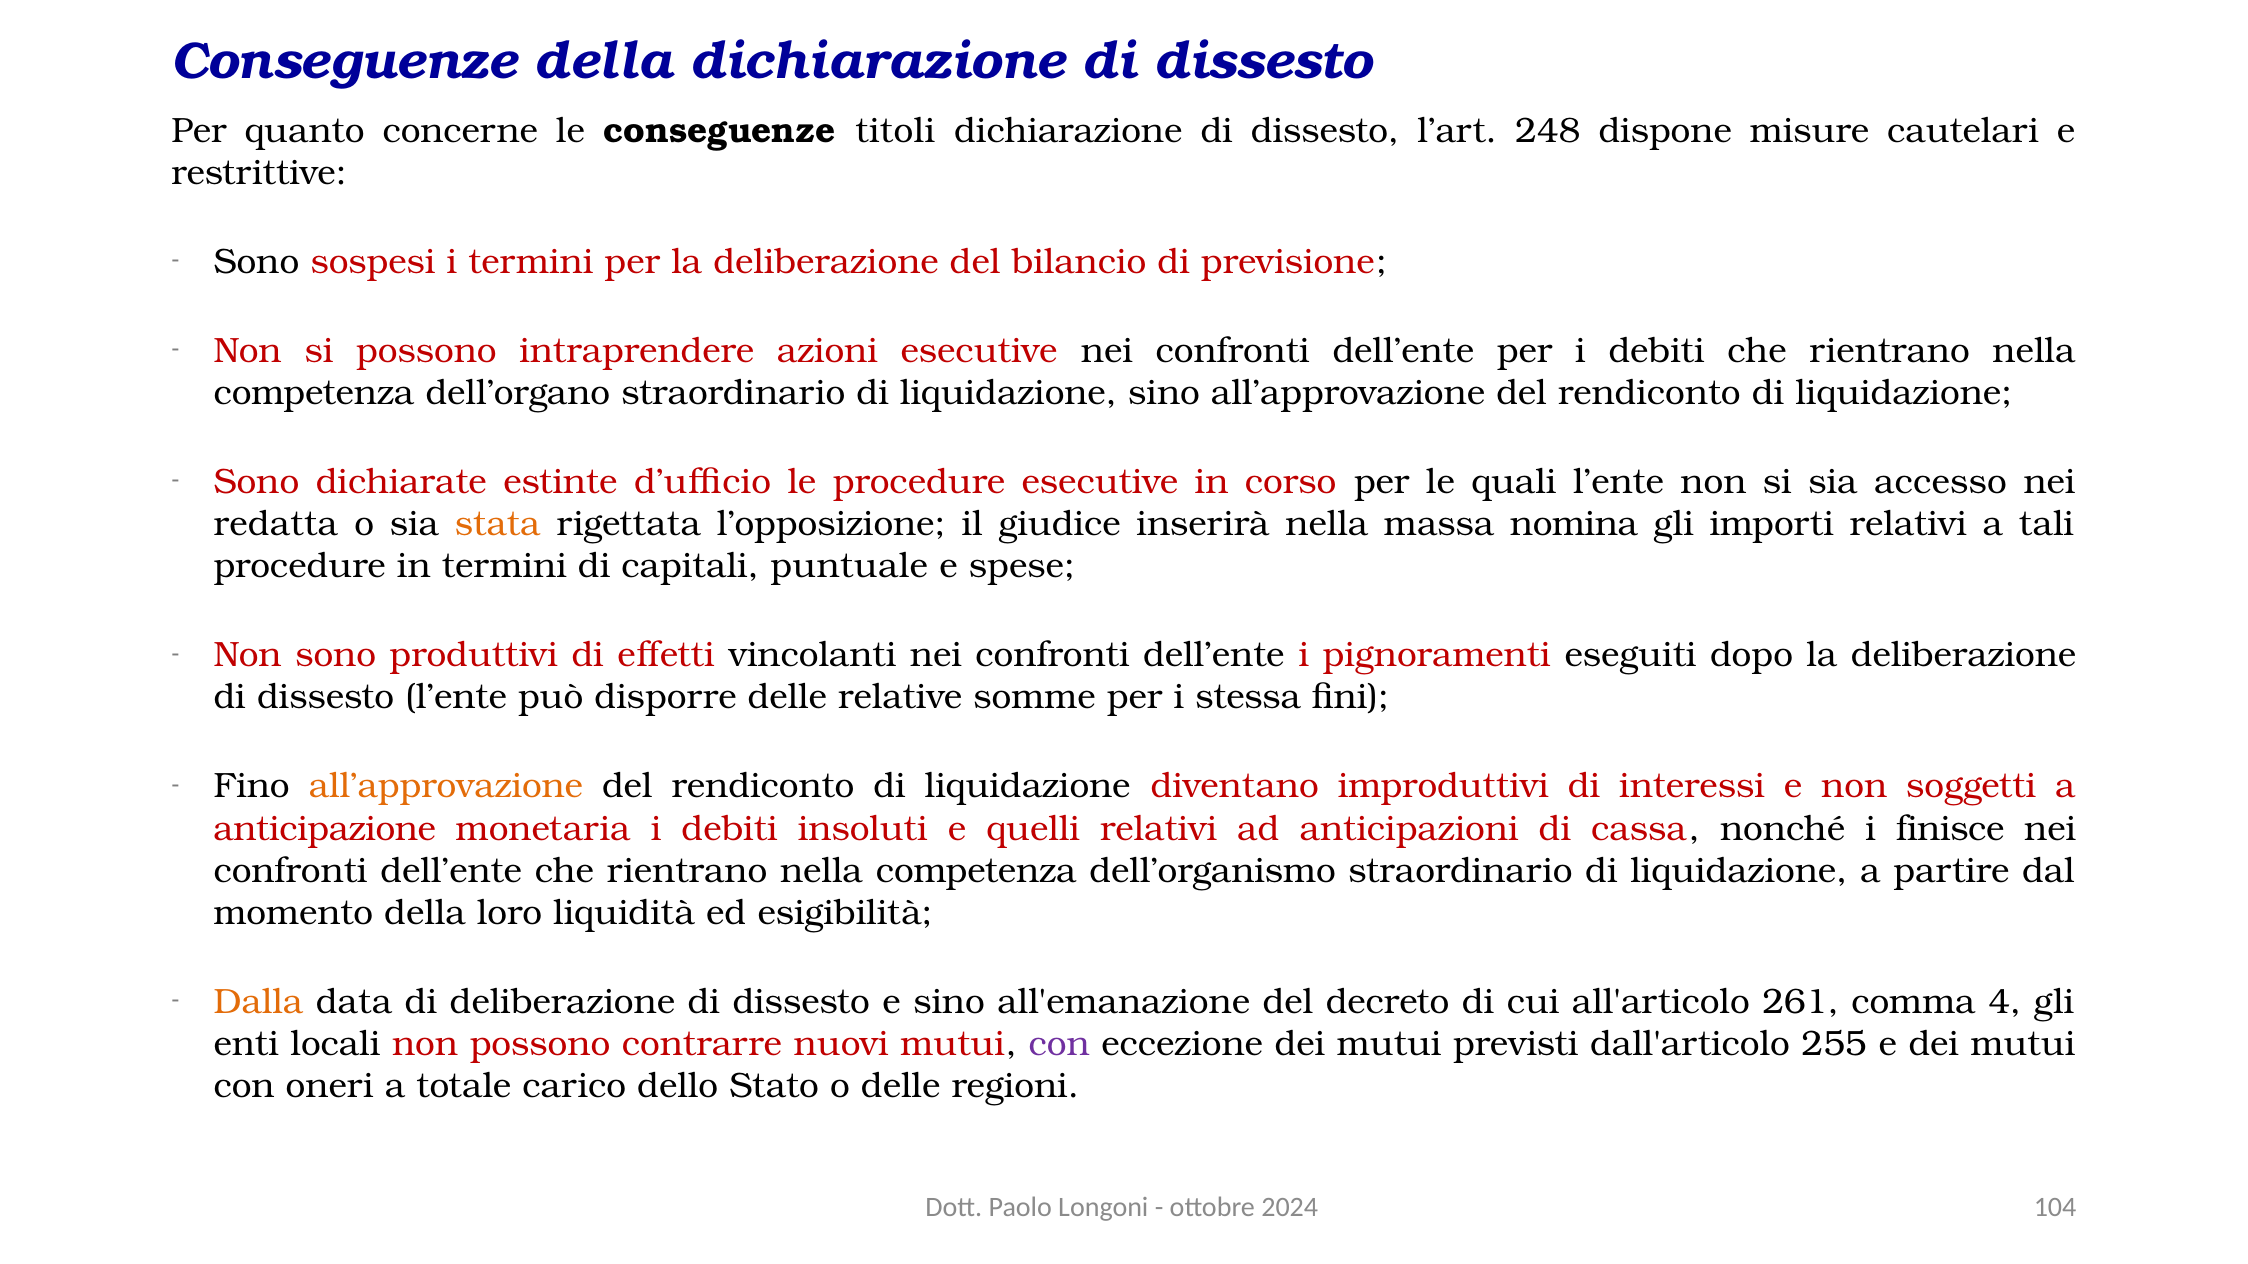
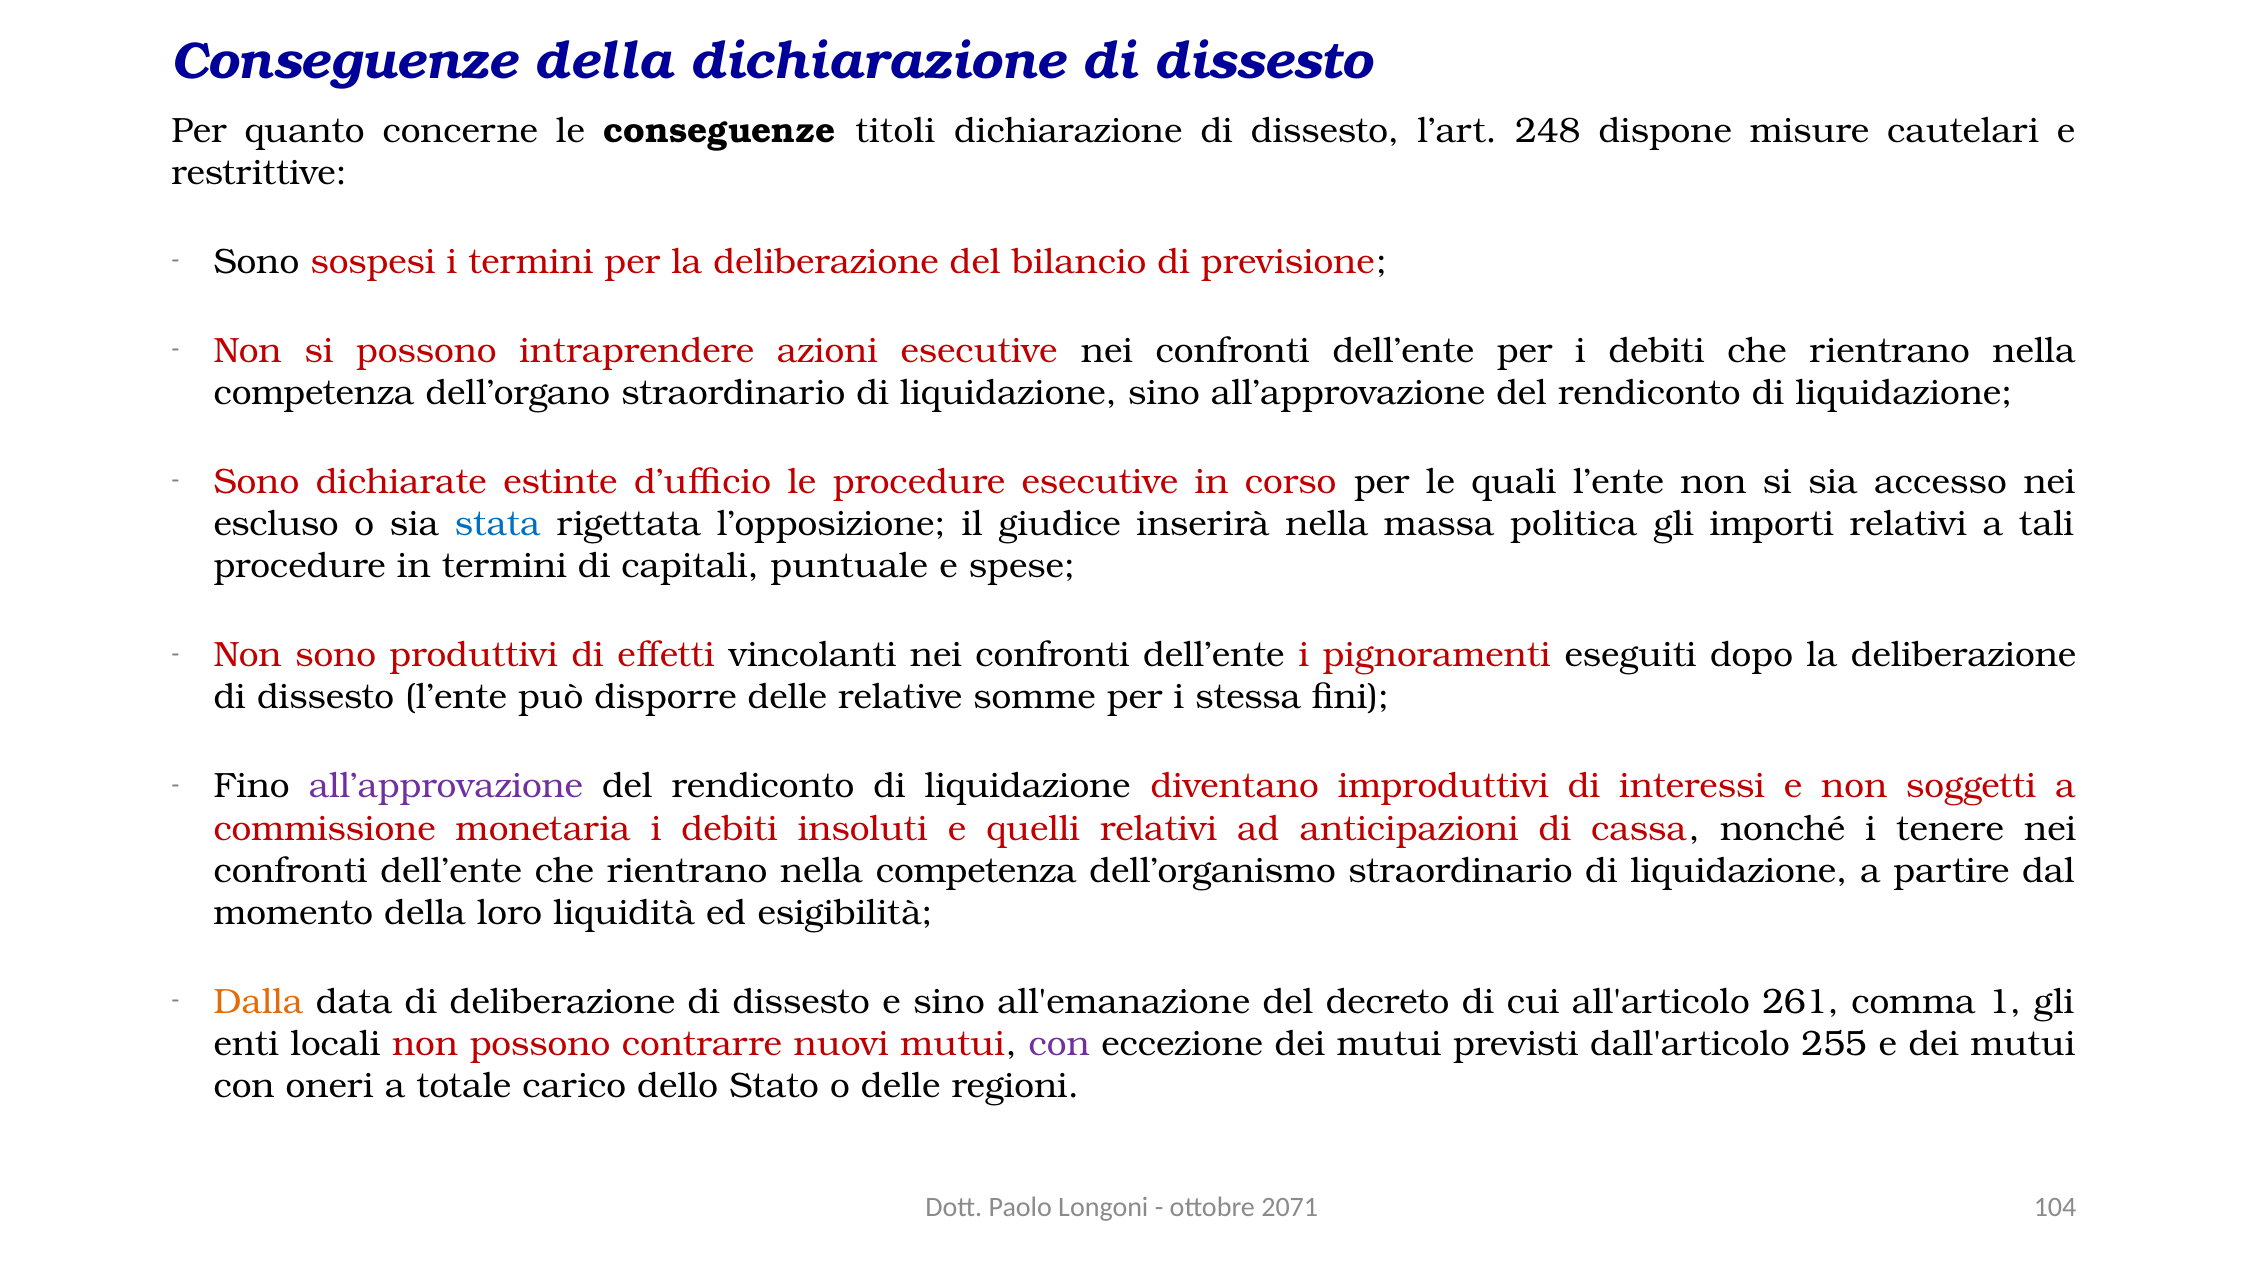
redatta: redatta -> escluso (276, 524)
stata colour: orange -> blue (498, 524)
nomina: nomina -> politica (1574, 524)
all’approvazione colour: orange -> purple (446, 787)
anticipazione: anticipazione -> commissione (325, 829)
finisce: finisce -> tenere (1950, 829)
4: 4 -> 1 (2005, 1002)
2024: 2024 -> 2071 (1290, 1208)
